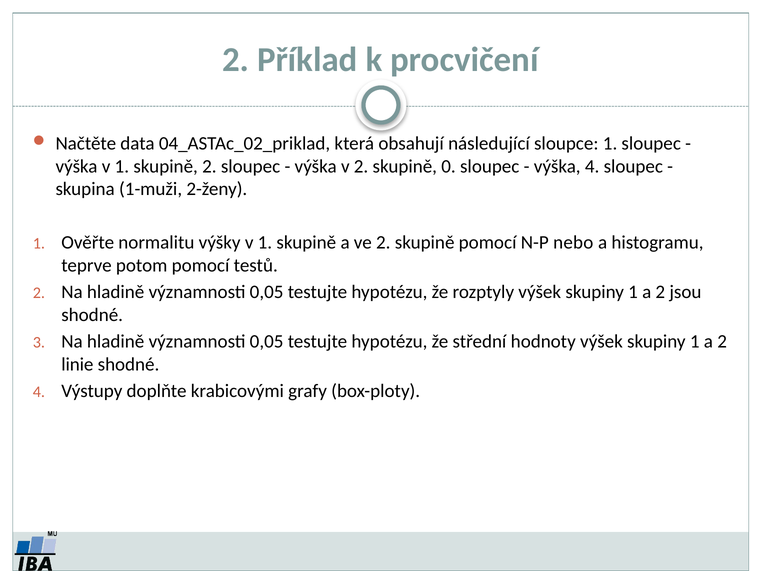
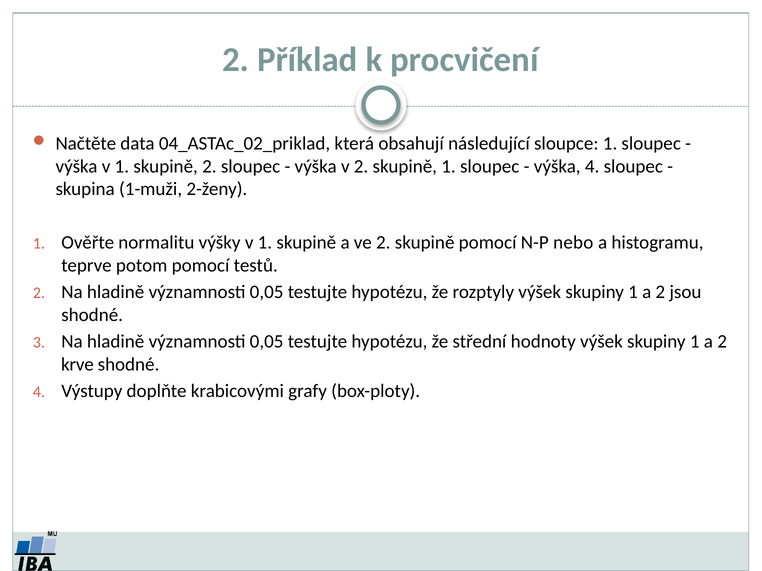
skupině 0: 0 -> 1 (449, 166)
linie: linie -> krve (77, 365)
